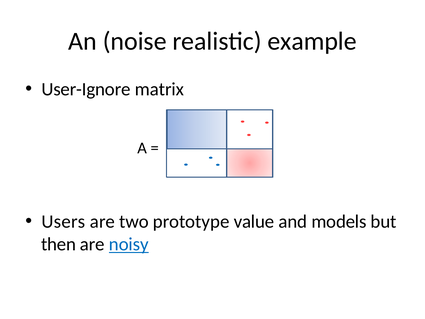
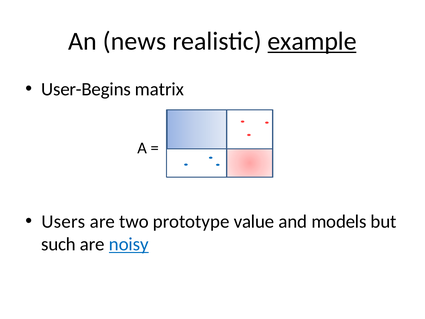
noise: noise -> news (135, 41)
example underline: none -> present (312, 41)
User-Ignore: User-Ignore -> User-Begins (86, 89)
then: then -> such (59, 244)
